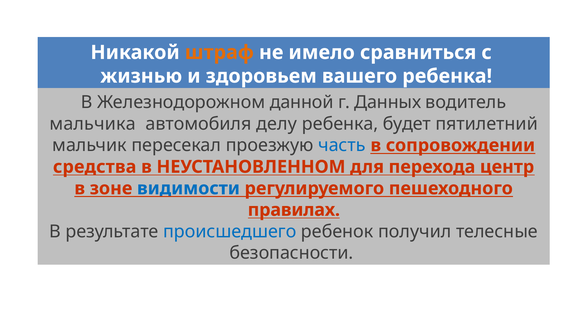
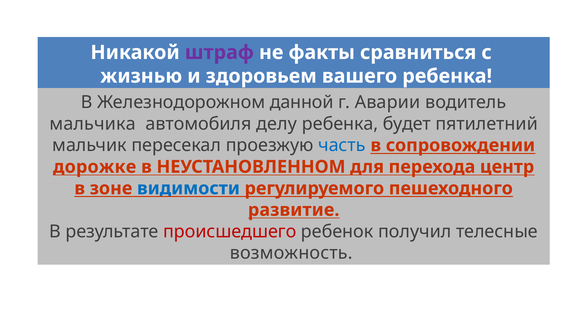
штраф colour: orange -> purple (219, 52)
имело: имело -> факты (322, 52)
Данных: Данных -> Аварии (388, 102)
средства: средства -> дорожке (95, 167)
правилах: правилах -> развитие (294, 210)
происшедшего colour: blue -> red (230, 231)
безопасности: безопасности -> возможность (291, 253)
